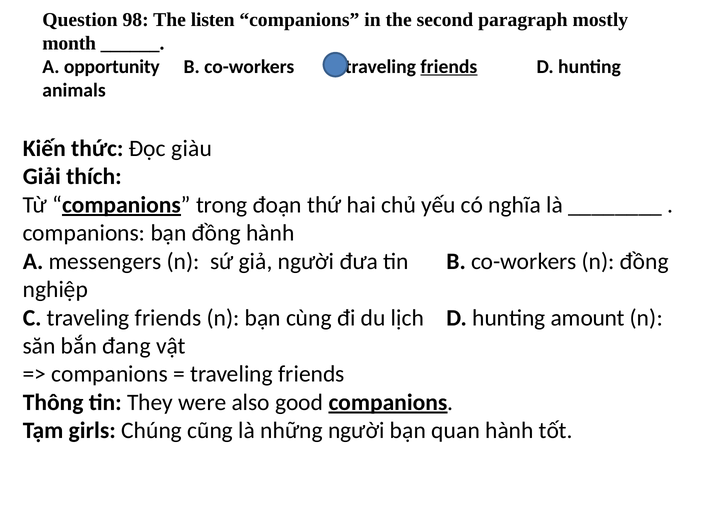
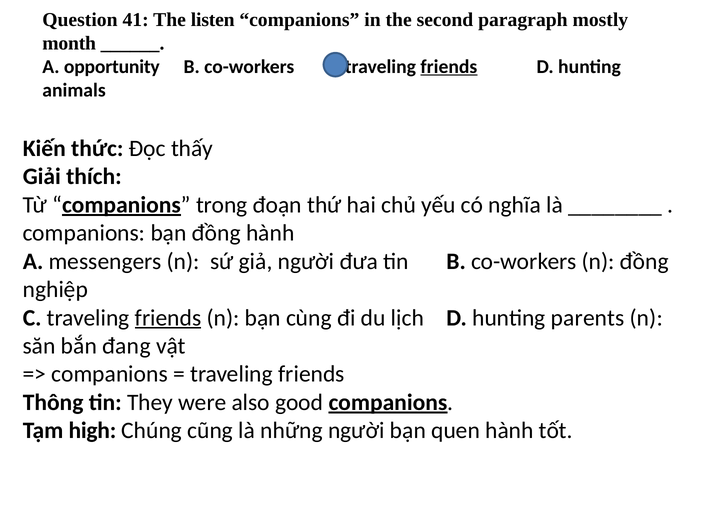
98: 98 -> 41 (136, 20)
giàu: giàu -> thấy (192, 149)
friends underline: none -> present (168, 318)
amount: amount -> parents (588, 318)
girls: girls -> high (92, 431)
quan: quan -> quen (456, 431)
